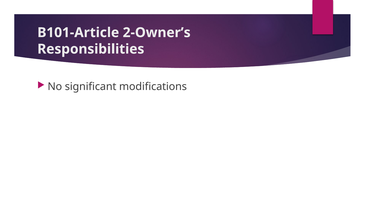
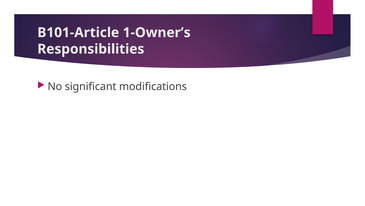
2-Owner’s: 2-Owner’s -> 1-Owner’s (157, 32)
